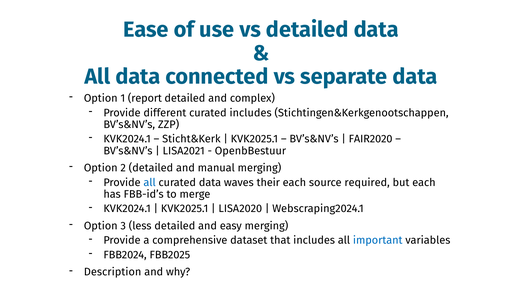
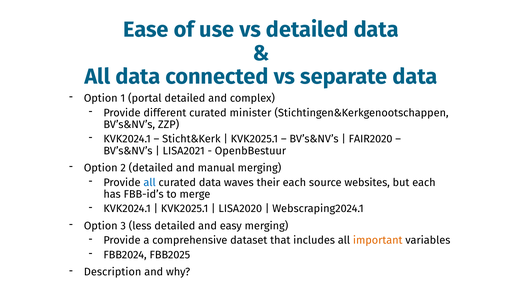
report: report -> portal (145, 98)
curated includes: includes -> minister (251, 113)
required: required -> websites (367, 182)
important colour: blue -> orange (378, 240)
